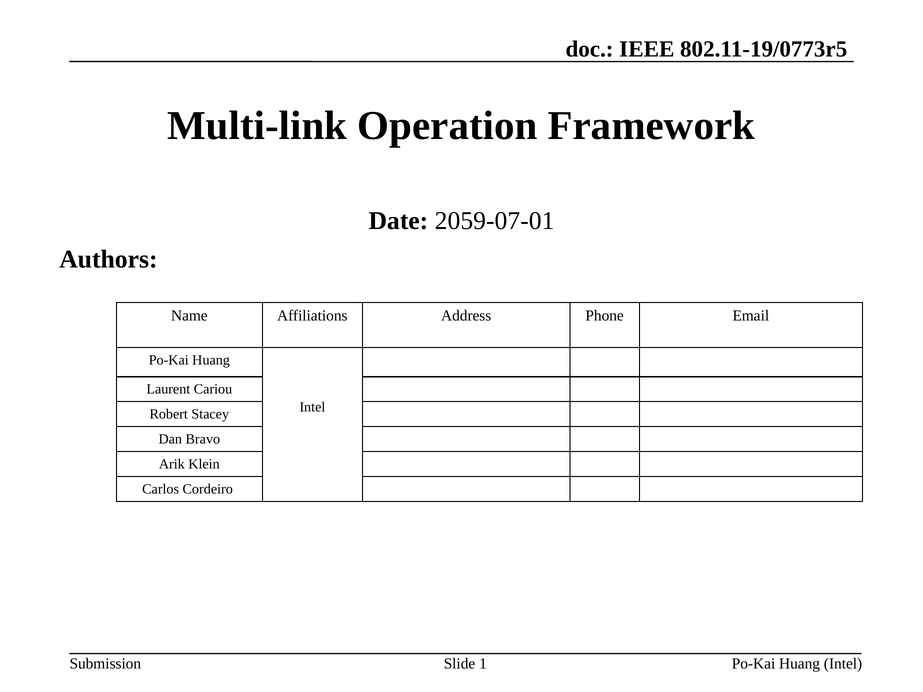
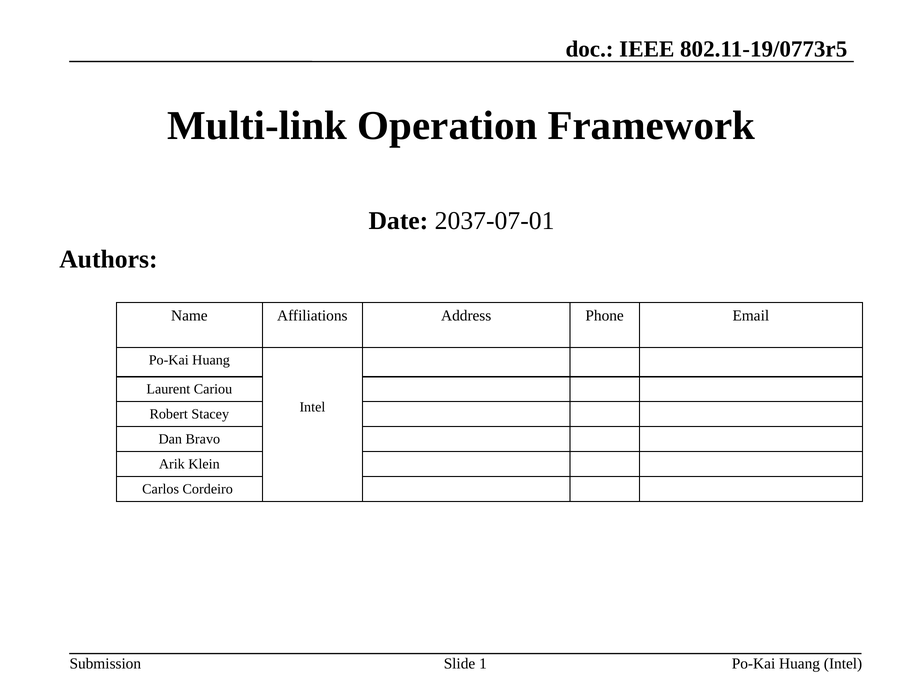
2059-07-01: 2059-07-01 -> 2037-07-01 (495, 221)
